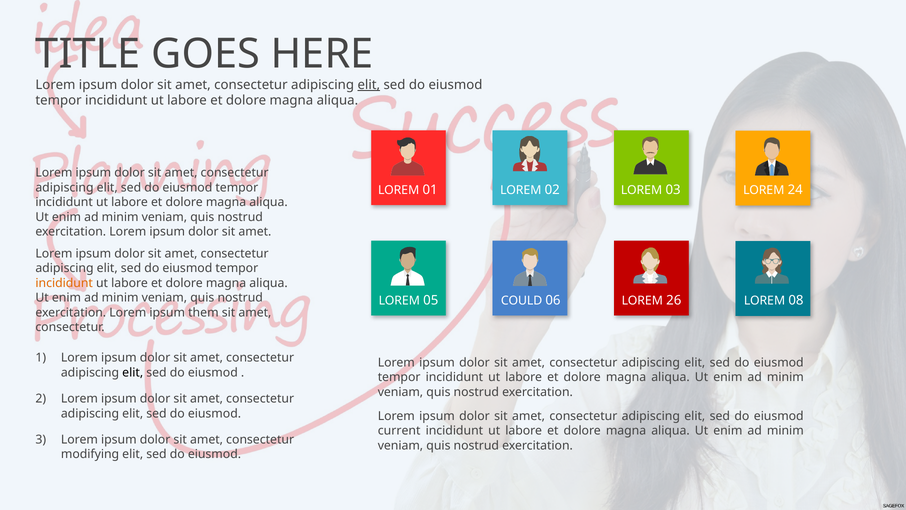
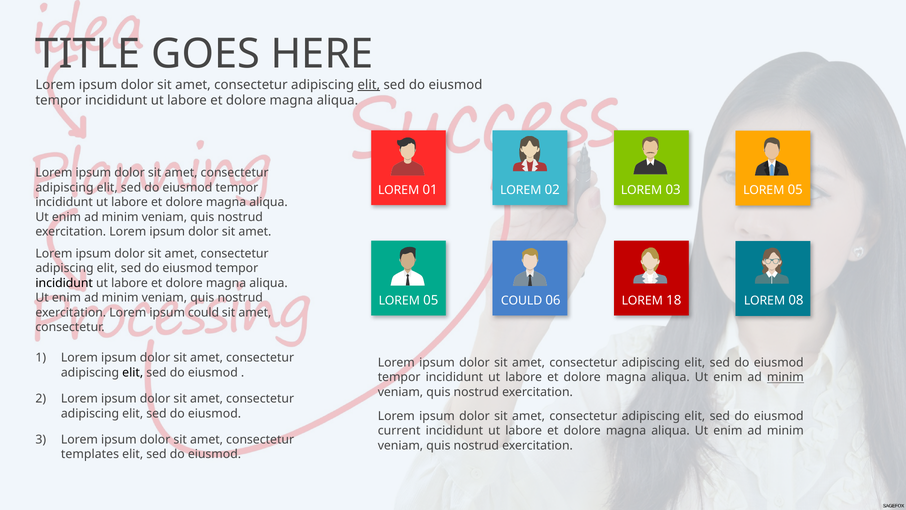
03 LOREM 24: 24 -> 05 (795, 190)
incididunt colour: orange -> black (64, 283)
26: 26 -> 18 (674, 300)
ipsum them: them -> could (203, 312)
minim underline: none -> present (785, 377)
modifying: modifying -> templates (90, 454)
